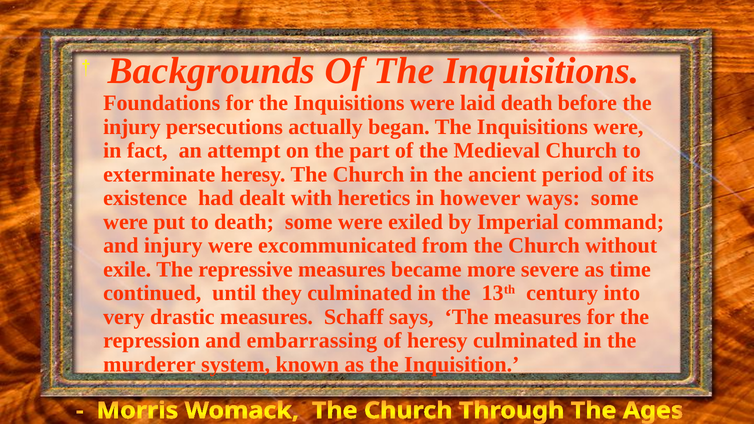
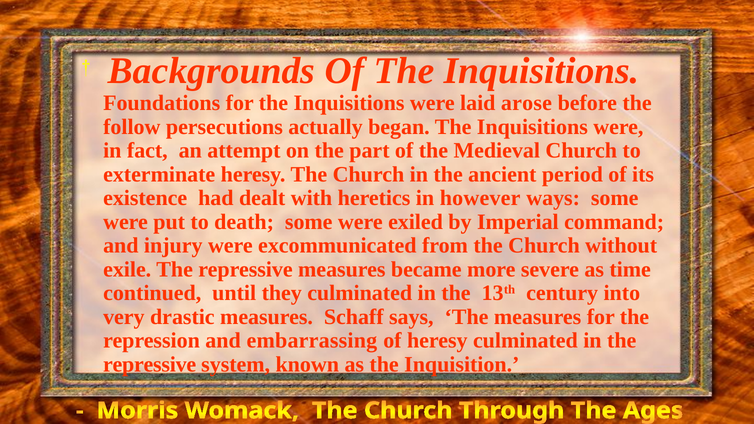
laid death: death -> arose (526, 103)
injury: injury -> follow (132, 127)
murderer: murderer -> repressive (150, 364)
